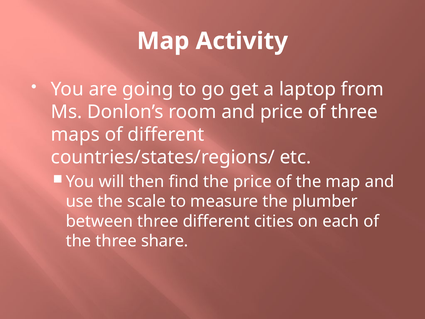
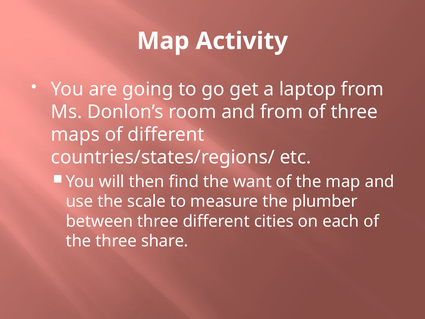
and price: price -> from (282, 112)
the price: price -> want (252, 182)
